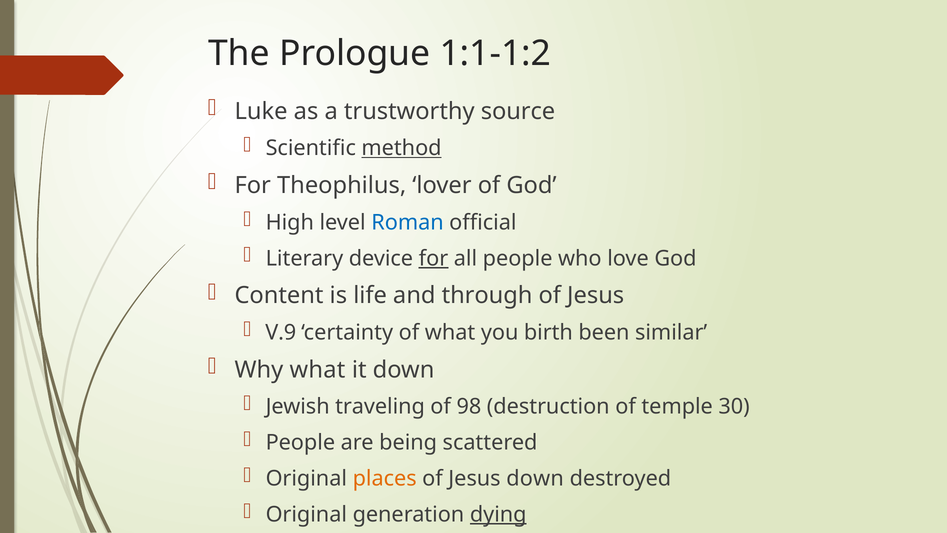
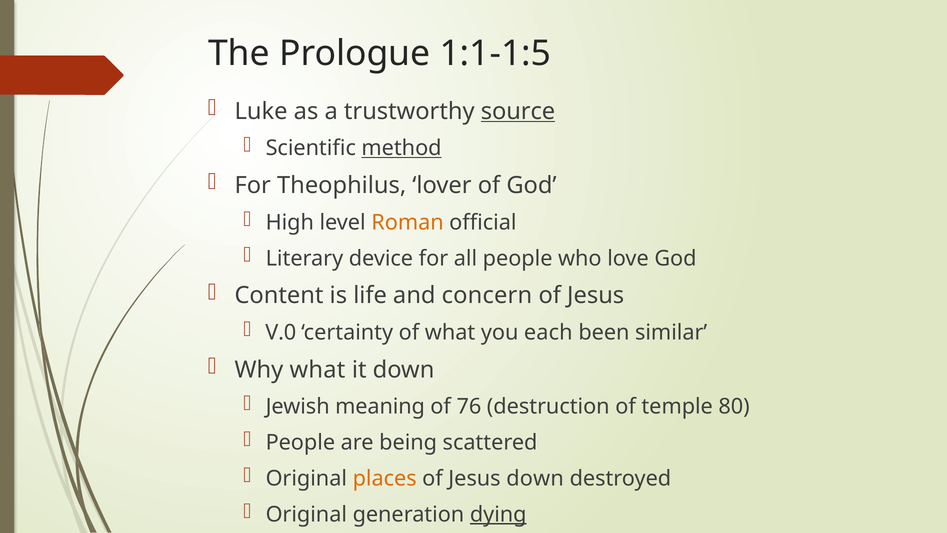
1:1-1:2: 1:1-1:2 -> 1:1-1:5 (495, 54)
source underline: none -> present (518, 111)
Roman colour: blue -> orange (408, 222)
for underline: present -> none (434, 258)
through: through -> concern (487, 295)
V.9: V.9 -> V.0 (281, 332)
birth: birth -> each (548, 332)
traveling: traveling -> meaning (380, 407)
98: 98 -> 76 (469, 407)
30: 30 -> 80 (734, 407)
